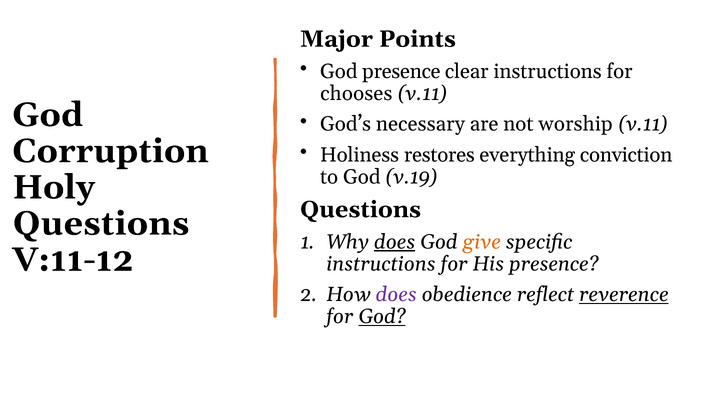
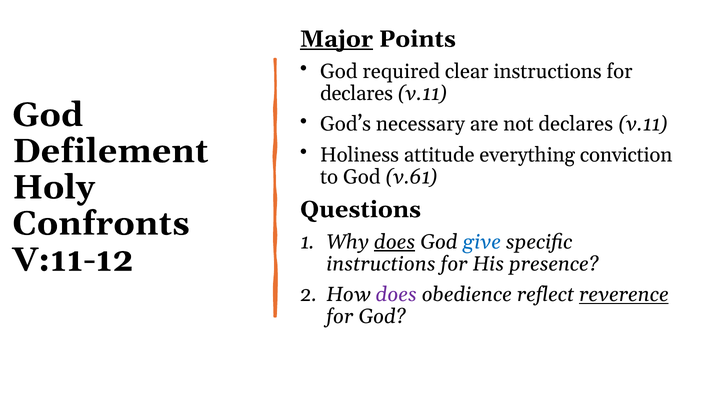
Major underline: none -> present (336, 39)
God presence: presence -> required (401, 71)
chooses: chooses -> declares (357, 94)
not worship: worship -> declares (576, 124)
Corruption: Corruption -> Defilement (110, 151)
restores: restores -> attitude (439, 155)
v.19: v.19 -> v.61 (411, 177)
Questions: Questions -> Confronts (101, 224)
give colour: orange -> blue (482, 242)
God underline: present -> none (382, 317)
